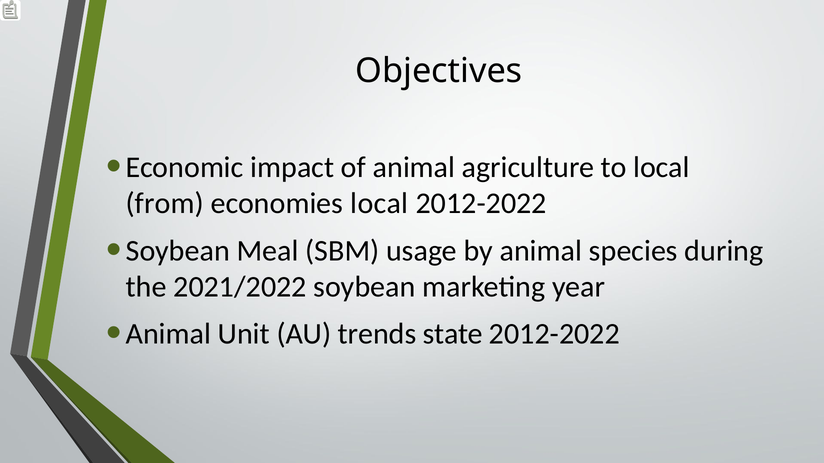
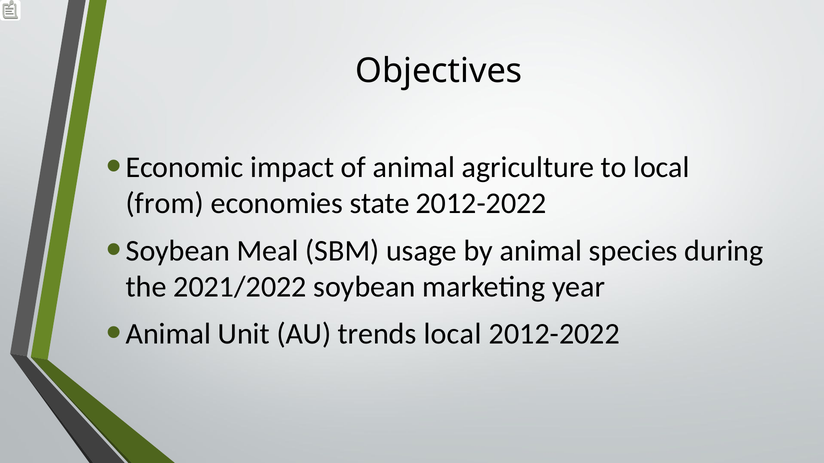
economies local: local -> state (380, 204)
trends state: state -> local (453, 334)
